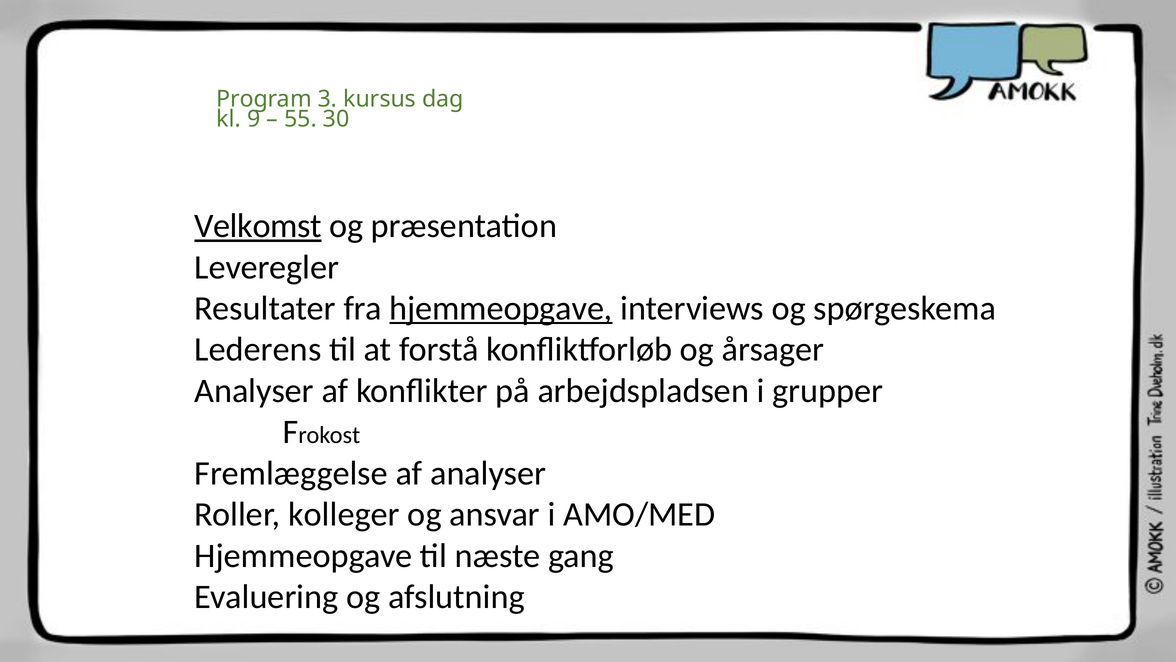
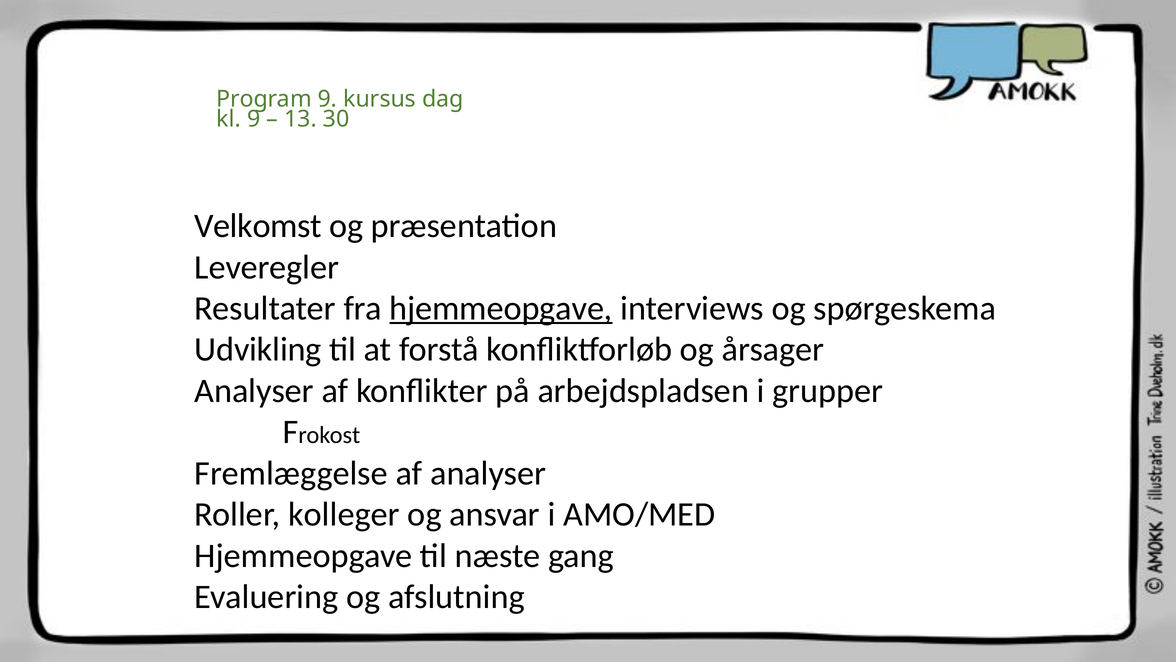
Program 3: 3 -> 9 (327, 99)
55: 55 -> 13 (300, 119)
Velkomst underline: present -> none (258, 226)
Lederens: Lederens -> Udvikling (258, 349)
